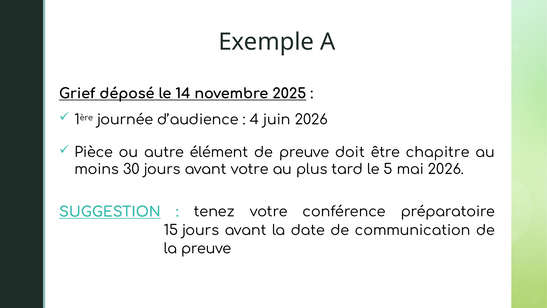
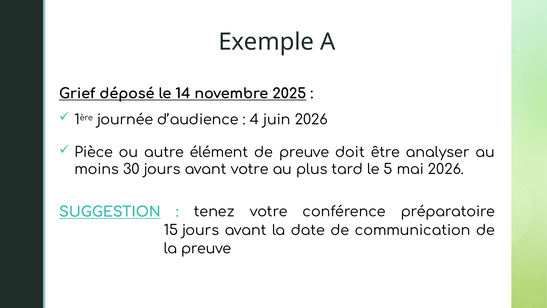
chapitre: chapitre -> analyser (438, 152)
